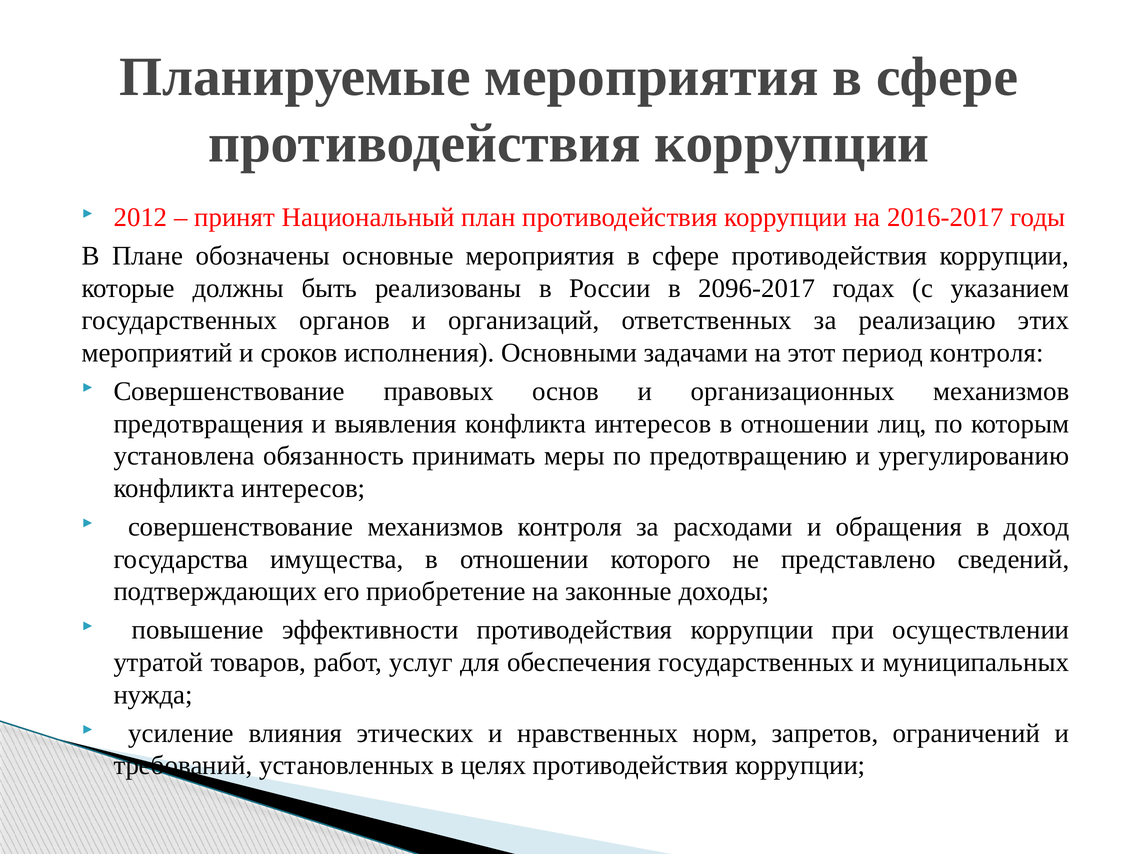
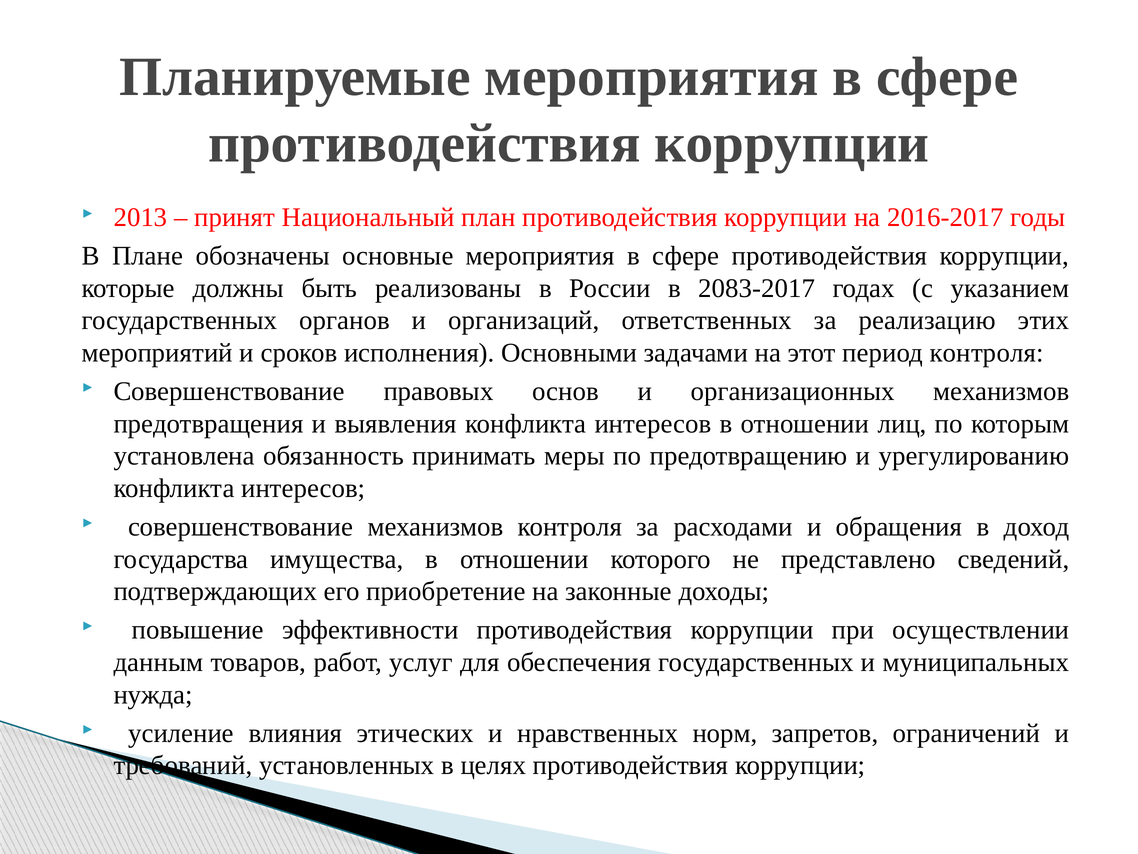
2012: 2012 -> 2013 (141, 217)
2096-2017: 2096-2017 -> 2083-2017 (757, 288)
утратой: утратой -> данным (158, 662)
